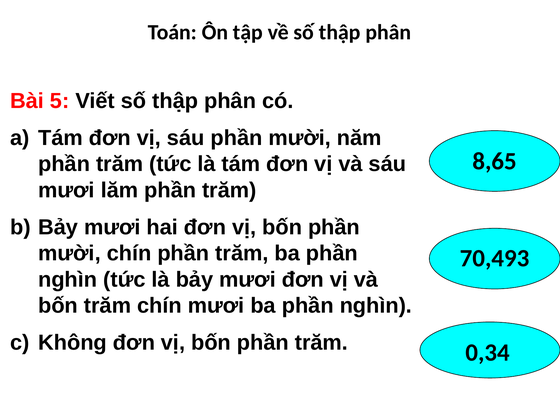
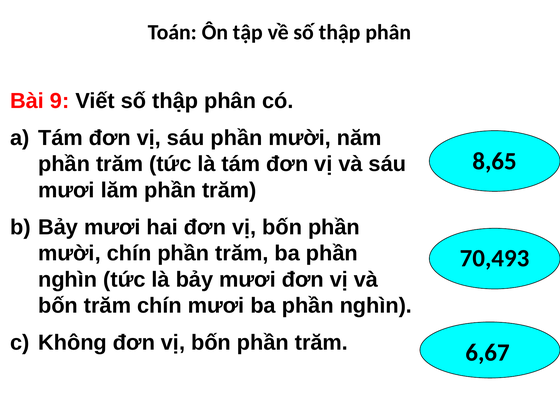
5: 5 -> 9 (60, 101)
0,34: 0,34 -> 6,67 (488, 353)
